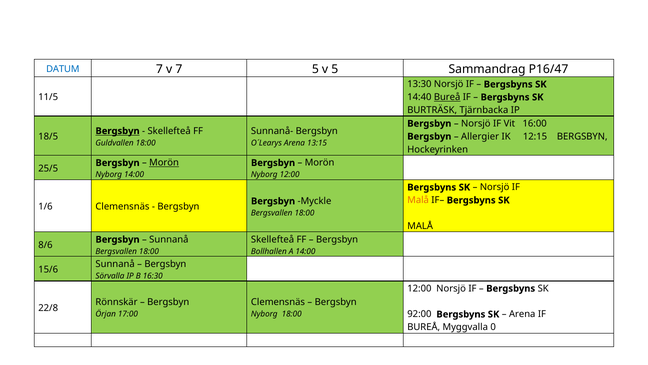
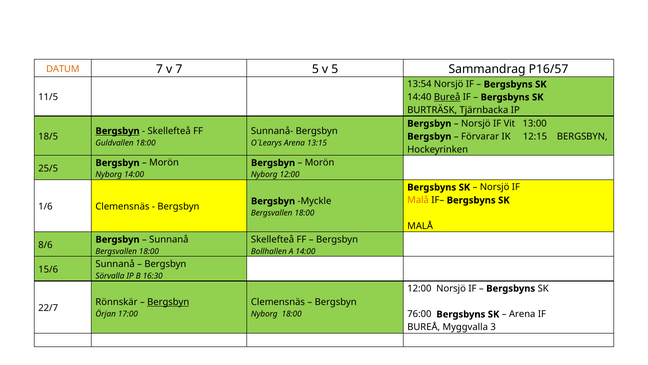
DATUM colour: blue -> orange (63, 69)
P16/47: P16/47 -> P16/57 (549, 69)
13:30: 13:30 -> 13:54 (419, 84)
16:00: 16:00 -> 13:00 (535, 123)
Allergier: Allergier -> Förvarar (480, 136)
Morön underline: present -> none (164, 163)
Bergsbyn underline: none -> present (168, 302)
22/8: 22/8 -> 22/7 (48, 307)
92:00: 92:00 -> 76:00 (419, 314)
0: 0 -> 3 (493, 327)
